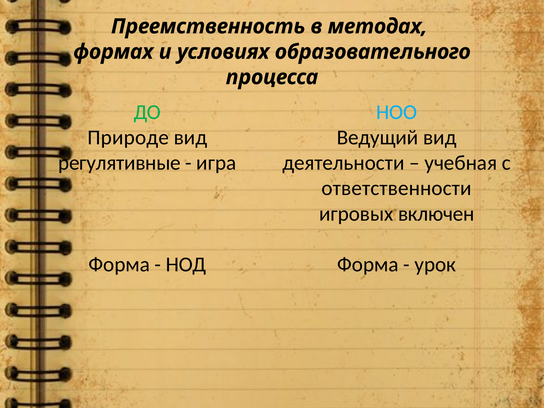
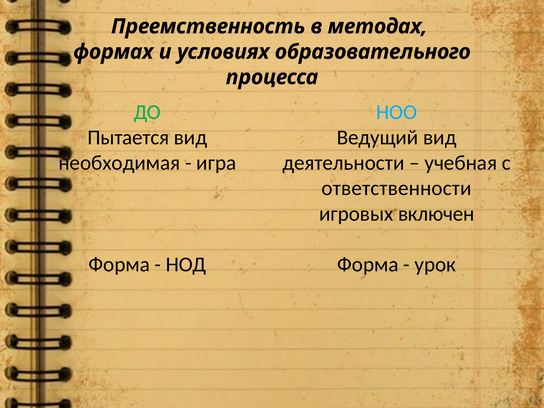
Природе: Природе -> Пытается (128, 137)
регулятивные: регулятивные -> необходимая (119, 163)
